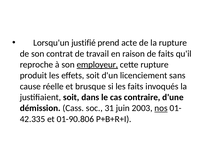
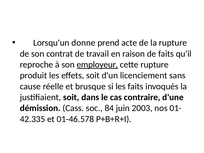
justifié: justifié -> donne (83, 43)
31: 31 -> 84 (109, 108)
nos underline: present -> none (161, 108)
01-90.806: 01-90.806 -> 01-46.578 (75, 119)
